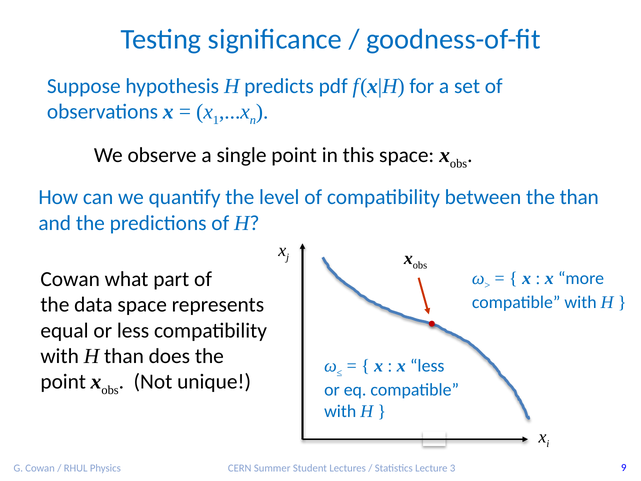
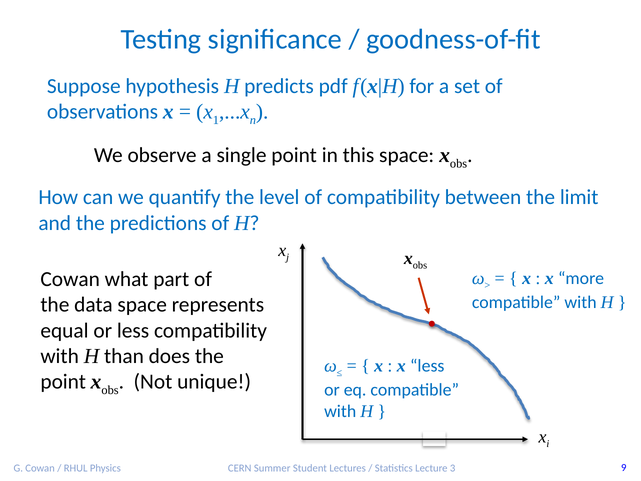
the than: than -> limit (579, 197)
